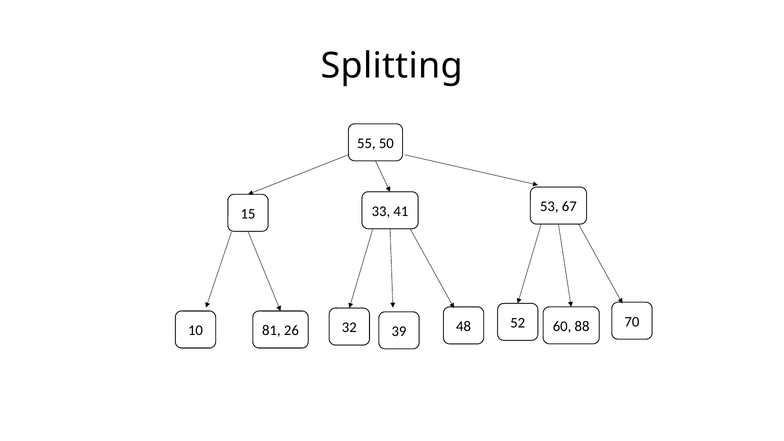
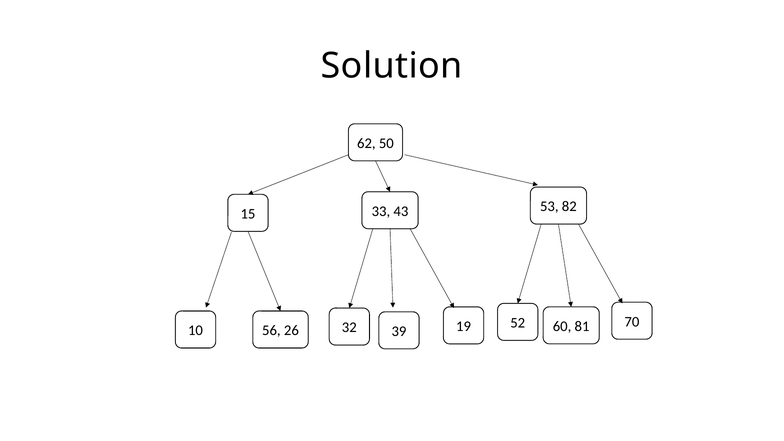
Splitting: Splitting -> Solution (392, 66)
55: 55 -> 62 (366, 143)
67: 67 -> 82 (569, 207)
41: 41 -> 43 (401, 211)
88: 88 -> 81 (582, 326)
81: 81 -> 56 (271, 331)
48: 48 -> 19 (464, 326)
